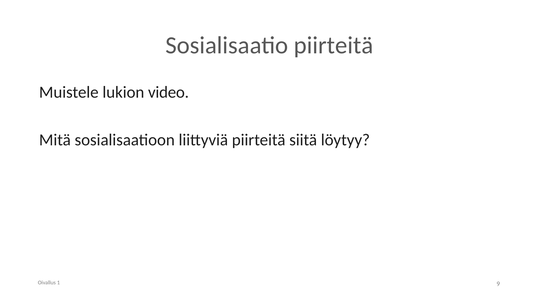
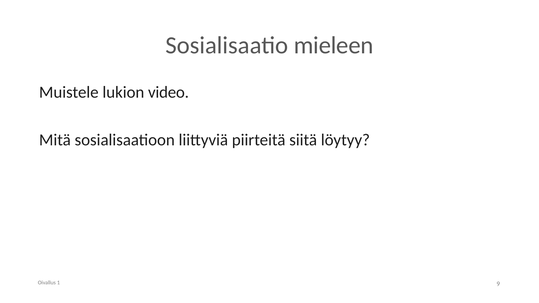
Sosialisaatio piirteitä: piirteitä -> mieleen (334, 45)
